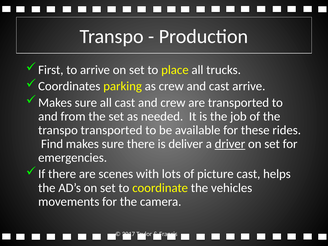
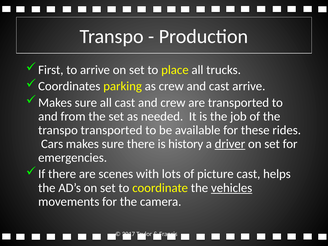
Find: Find -> Cars (52, 144)
deliver: deliver -> history (186, 144)
vehicles underline: none -> present (232, 188)
